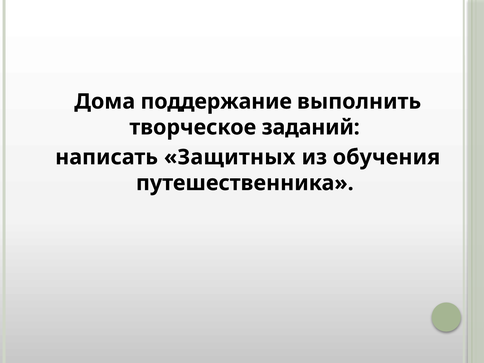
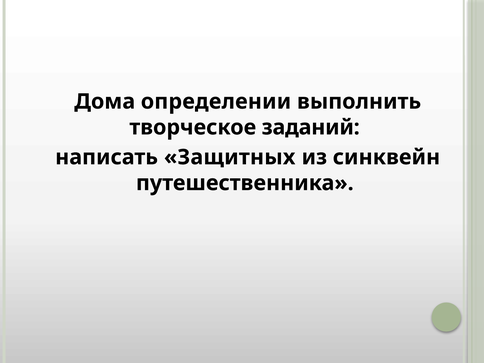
поддержание: поддержание -> определении (216, 102)
обучения: обучения -> синквейн (386, 157)
